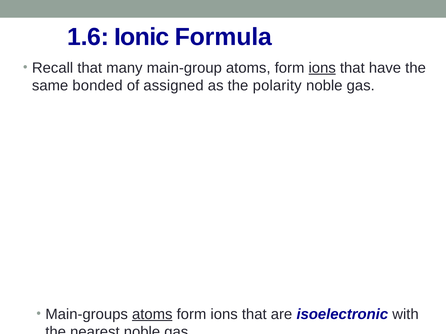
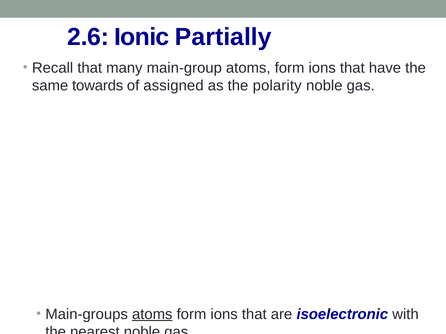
1.6: 1.6 -> 2.6 (88, 37)
Formula: Formula -> Partially (223, 37)
ions underline: present -> none (322, 68)
bonded: bonded -> towards (98, 86)
